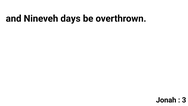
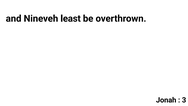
days: days -> least (71, 19)
